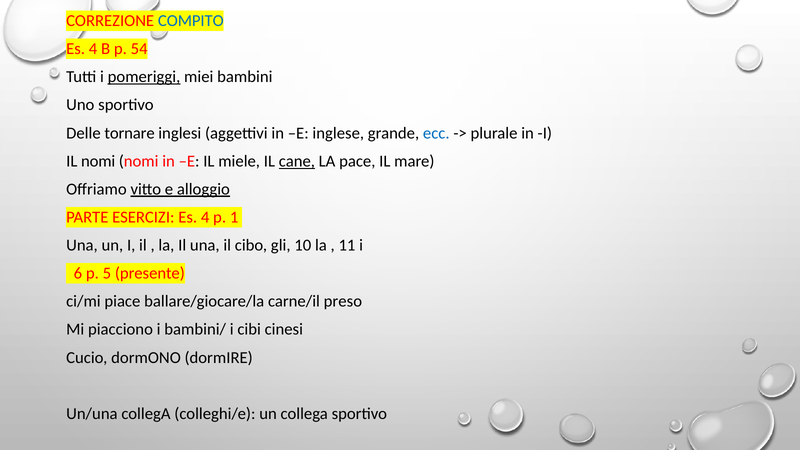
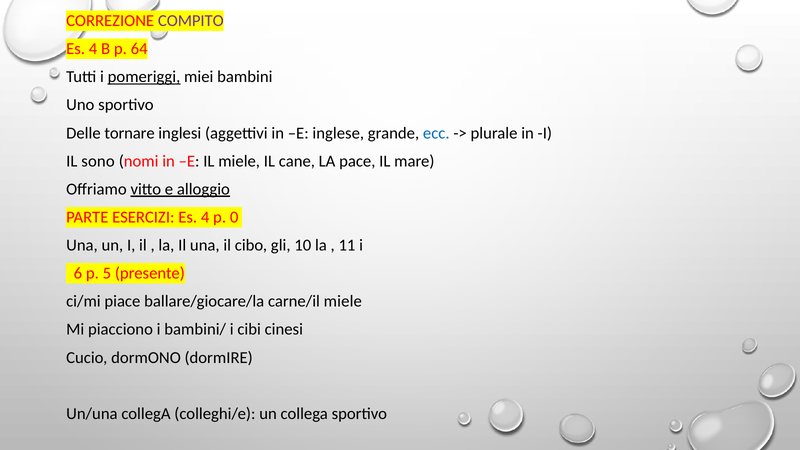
COMPITO colour: blue -> purple (191, 21)
54: 54 -> 64 (139, 49)
IL nomi: nomi -> sono (98, 161)
cane underline: present -> none (297, 161)
1: 1 -> 0 (234, 217)
carne/il preso: preso -> miele (343, 301)
